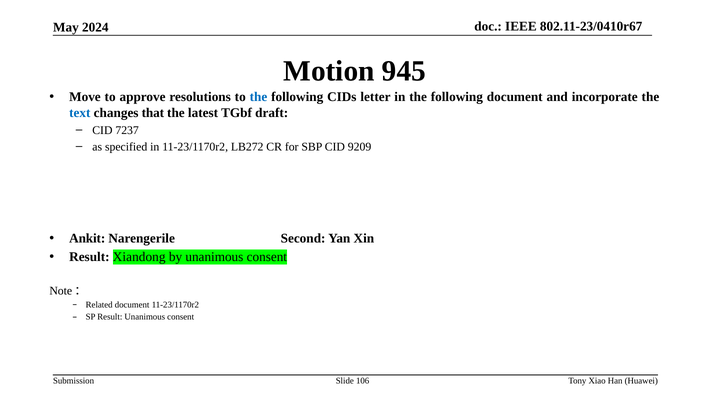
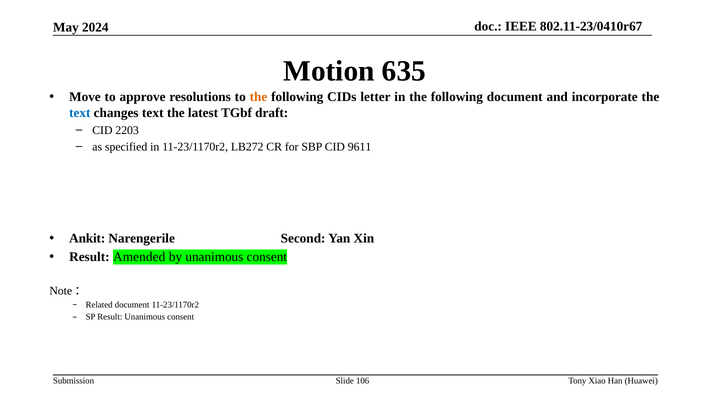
945: 945 -> 635 (404, 71)
the colour: blue -> orange (258, 97)
changes that: that -> text (153, 113)
7237: 7237 -> 2203 (127, 130)
9209: 9209 -> 9611 (360, 147)
Xiandong: Xiandong -> Amended (139, 257)
